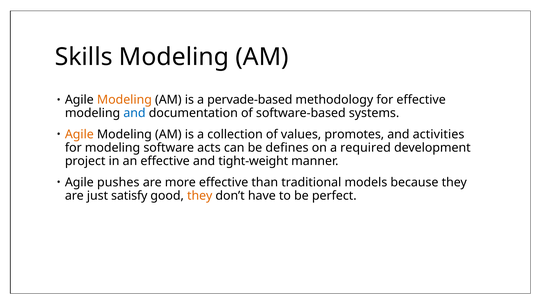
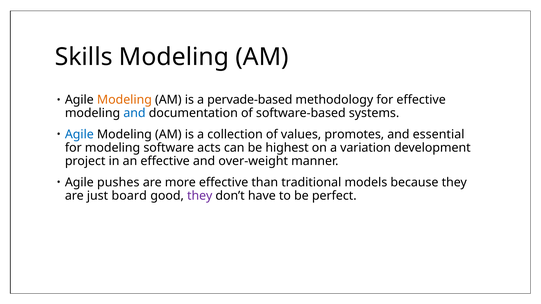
Agile colour: orange -> blue (79, 135)
activities: activities -> essential (439, 135)
defines: defines -> highest (287, 148)
required: required -> variation (366, 148)
tight-weight: tight-weight -> over-weight (253, 161)
satisfy: satisfy -> board (129, 196)
they colour: orange -> purple (200, 196)
